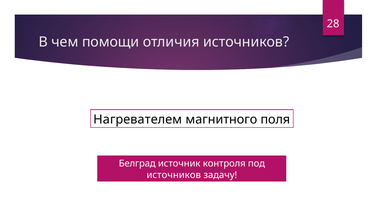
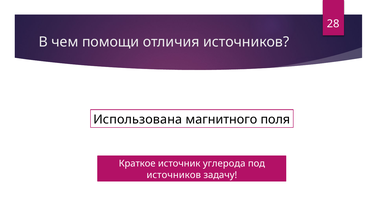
Нагревателем: Нагревателем -> Использована (138, 119)
Белград: Белград -> Краткое (137, 164)
контроля: контроля -> углерода (224, 164)
